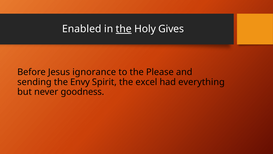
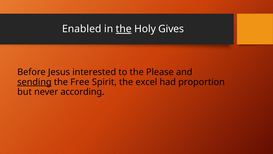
ignorance: ignorance -> interested (94, 72)
sending underline: none -> present (34, 82)
Envy: Envy -> Free (80, 82)
everything: everything -> proportion (202, 82)
goodness: goodness -> according (82, 92)
